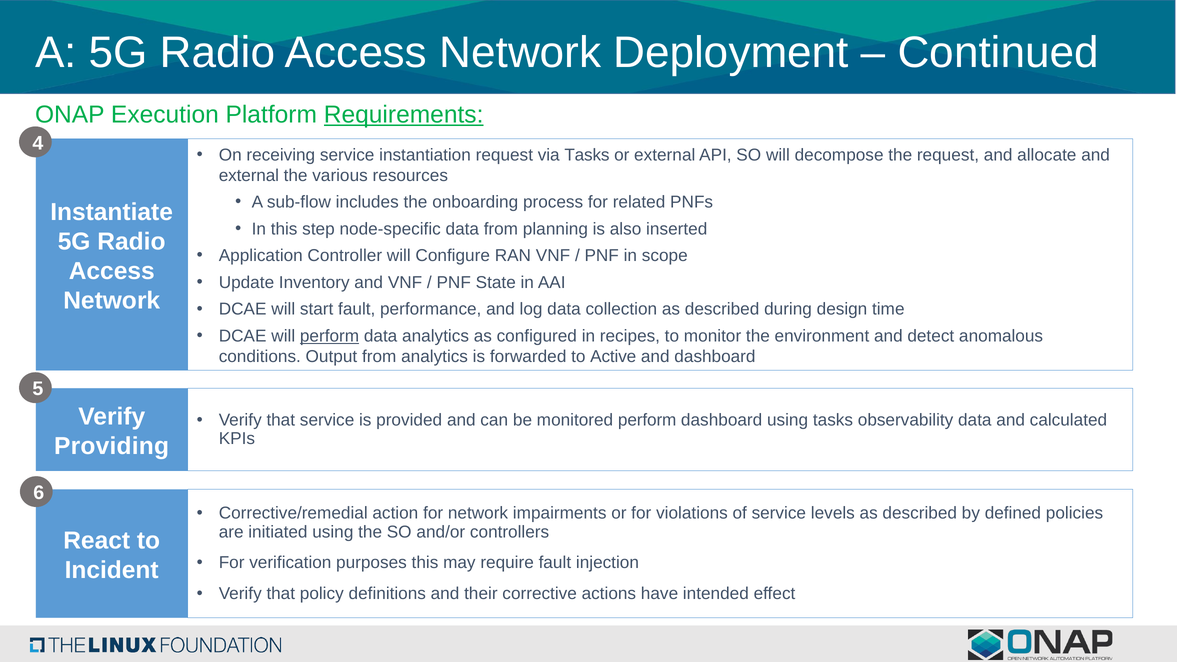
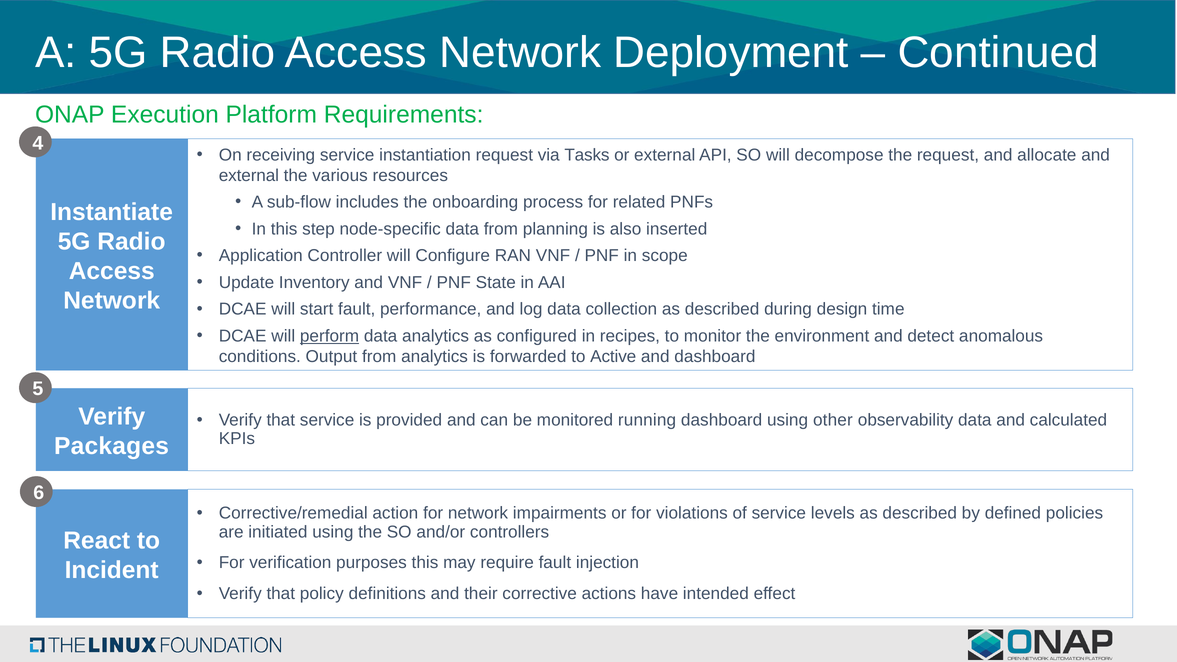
Requirements underline: present -> none (404, 115)
monitored perform: perform -> running (647, 420)
using tasks: tasks -> other (833, 420)
Providing: Providing -> Packages (112, 446)
